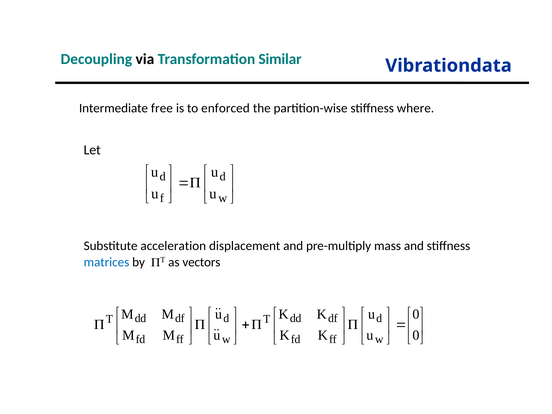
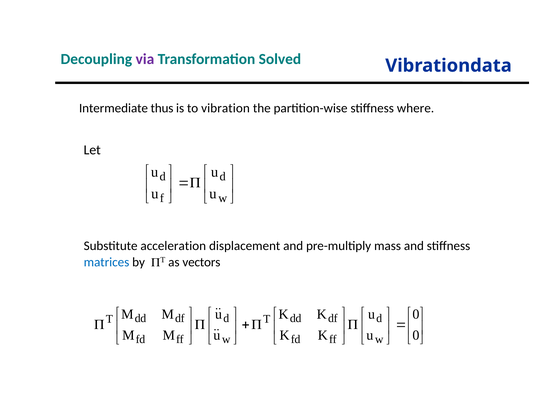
via colour: black -> purple (145, 59)
Similar: Similar -> Solved (280, 59)
free: free -> thus (162, 108)
enforced: enforced -> vibration (225, 108)
